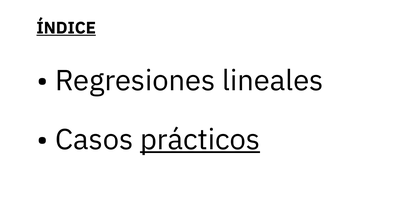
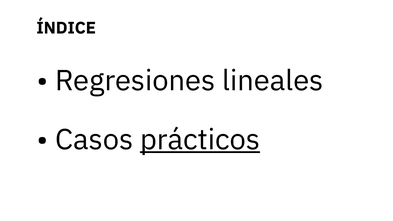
ÍNDICE underline: present -> none (66, 28)
